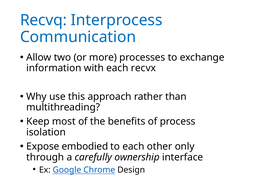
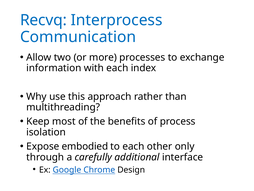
recvx: recvx -> index (144, 68)
ownership: ownership -> additional (137, 157)
